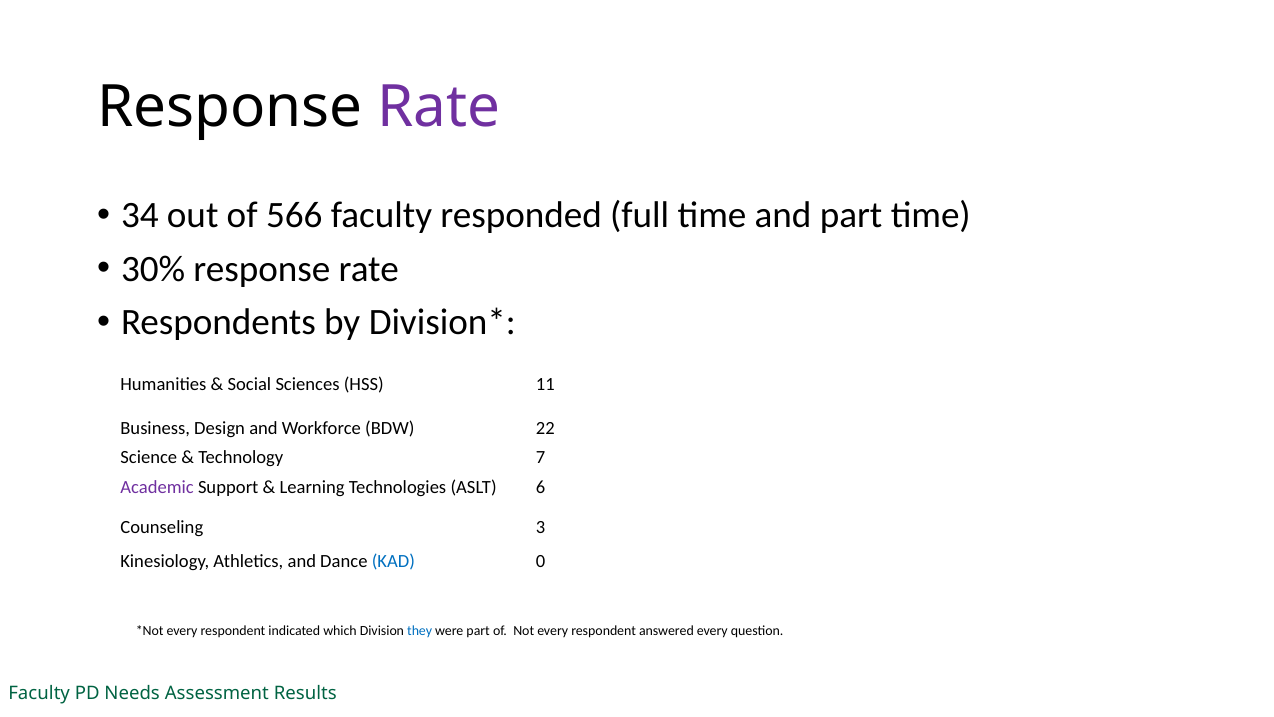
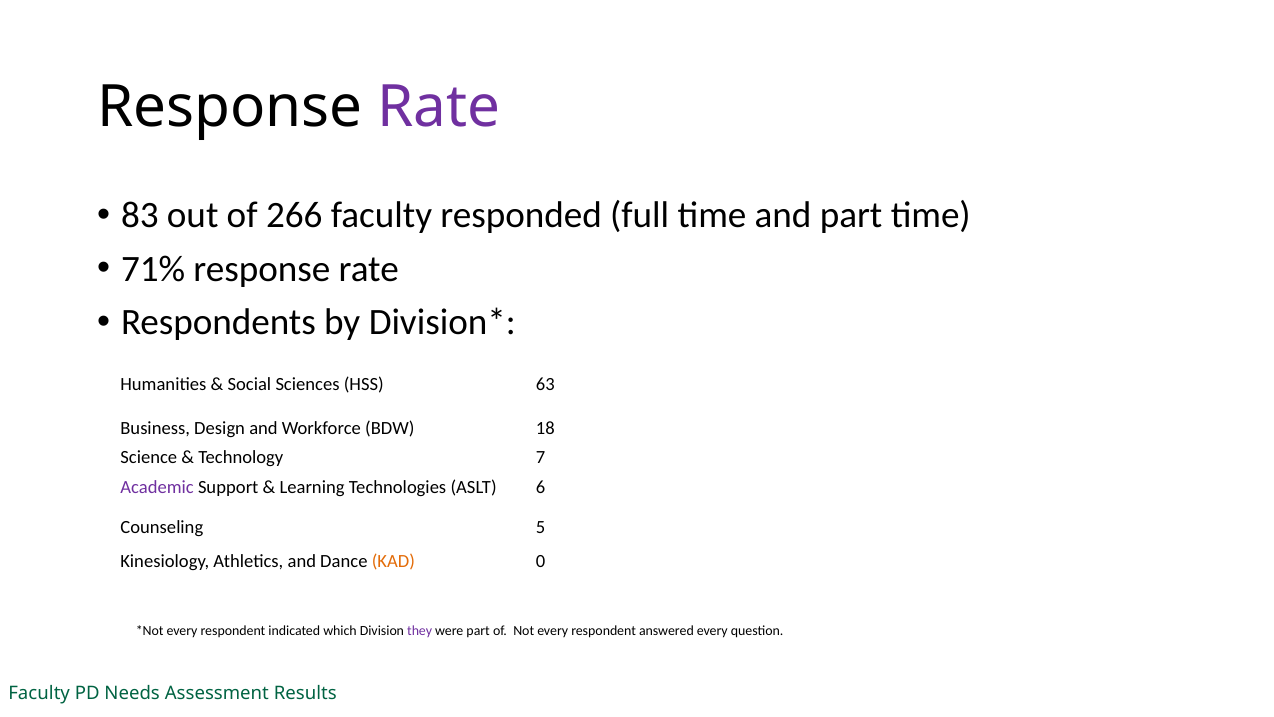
34: 34 -> 83 (140, 215)
566: 566 -> 266 (294, 215)
30%: 30% -> 71% (153, 269)
11: 11 -> 63 (545, 384)
22: 22 -> 18 (545, 428)
3: 3 -> 5 (541, 527)
KAD colour: blue -> orange (393, 561)
they colour: blue -> purple (420, 631)
